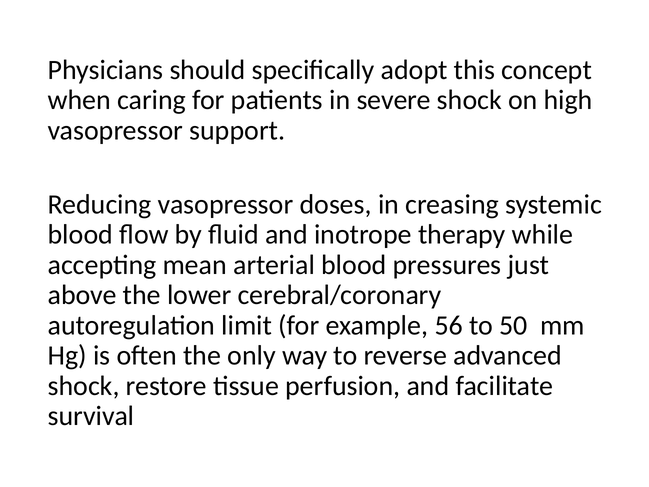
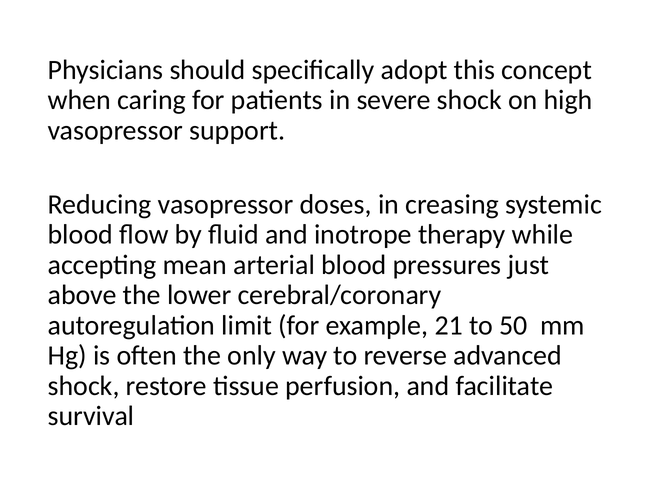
56: 56 -> 21 (449, 325)
